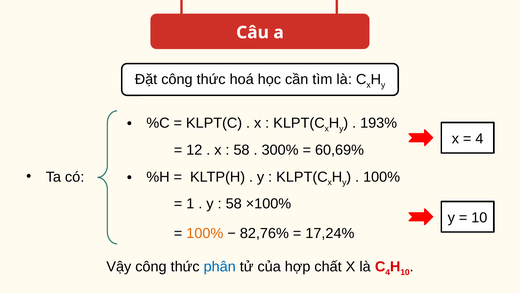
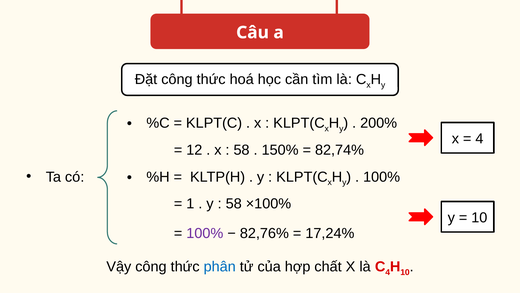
193%: 193% -> 200% (379, 123)
300%: 300% -> 150% (280, 150)
60,69%: 60,69% -> 82,74% (339, 150)
100% colour: orange -> purple (205, 233)
